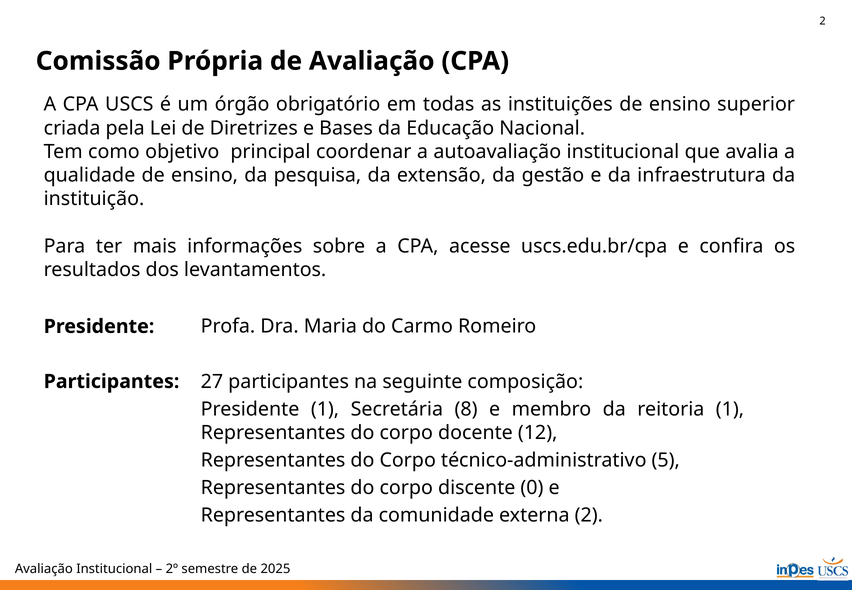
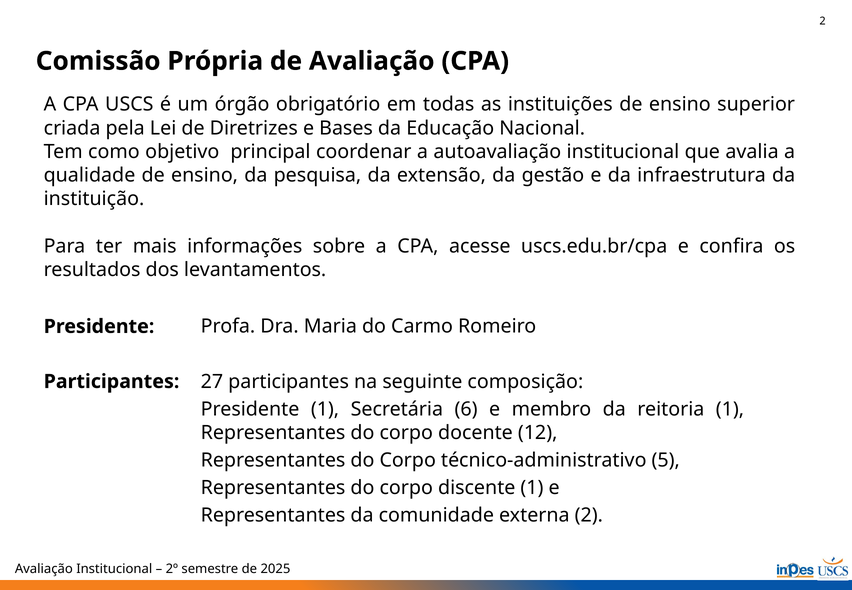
8: 8 -> 6 (466, 409)
discente 0: 0 -> 1 (532, 488)
